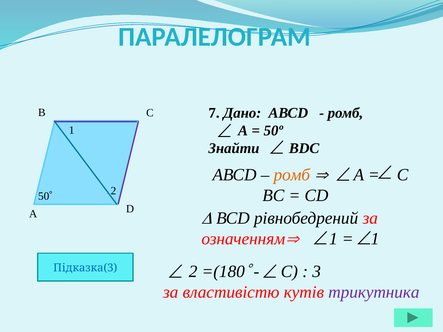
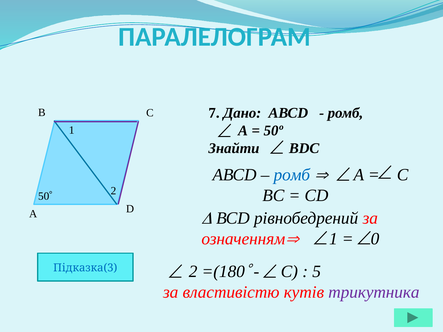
ромб colour: orange -> blue (292, 175)
1: 1 -> 0 (375, 239)
3: 3 -> 5 (317, 272)
